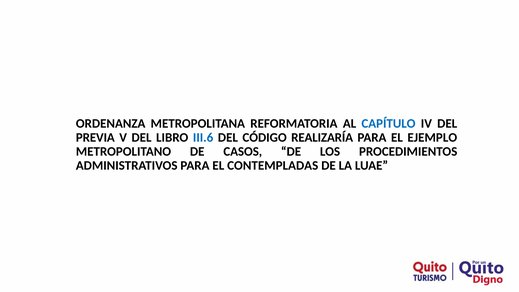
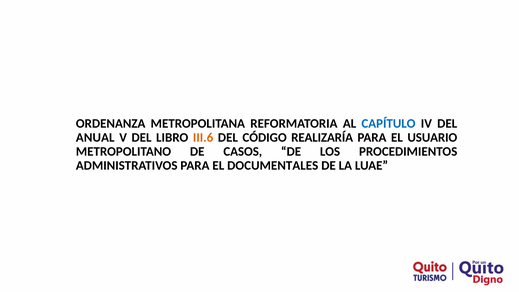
PREVIA: PREVIA -> ANUAL (95, 138)
III.6 colour: blue -> orange (203, 138)
EJEMPLO: EJEMPLO -> USUARIO (432, 138)
CONTEMPLADAS: CONTEMPLADAS -> DOCUMENTALES (273, 166)
